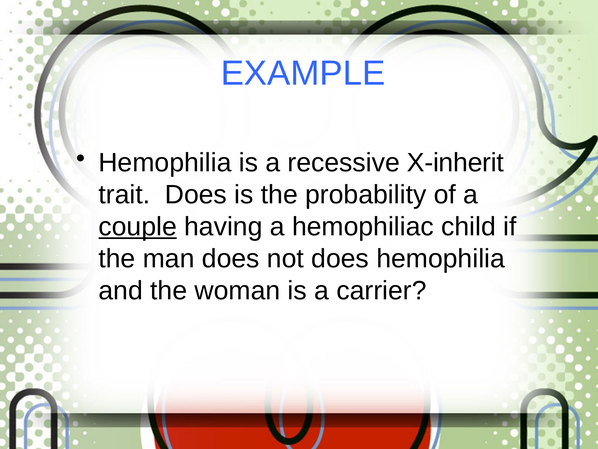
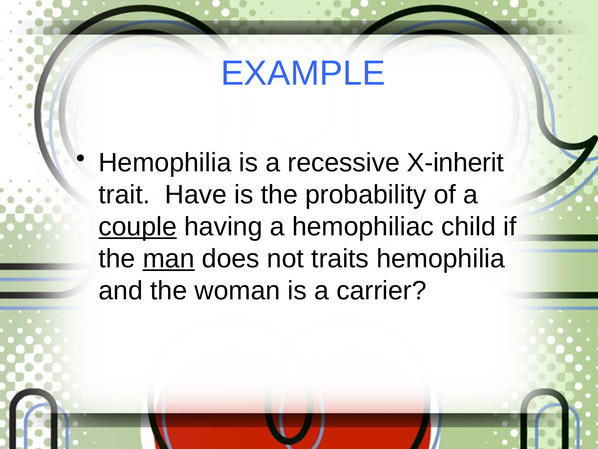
trait Does: Does -> Have (196, 195)
man underline: none -> present (169, 258)
not does: does -> traits (340, 258)
